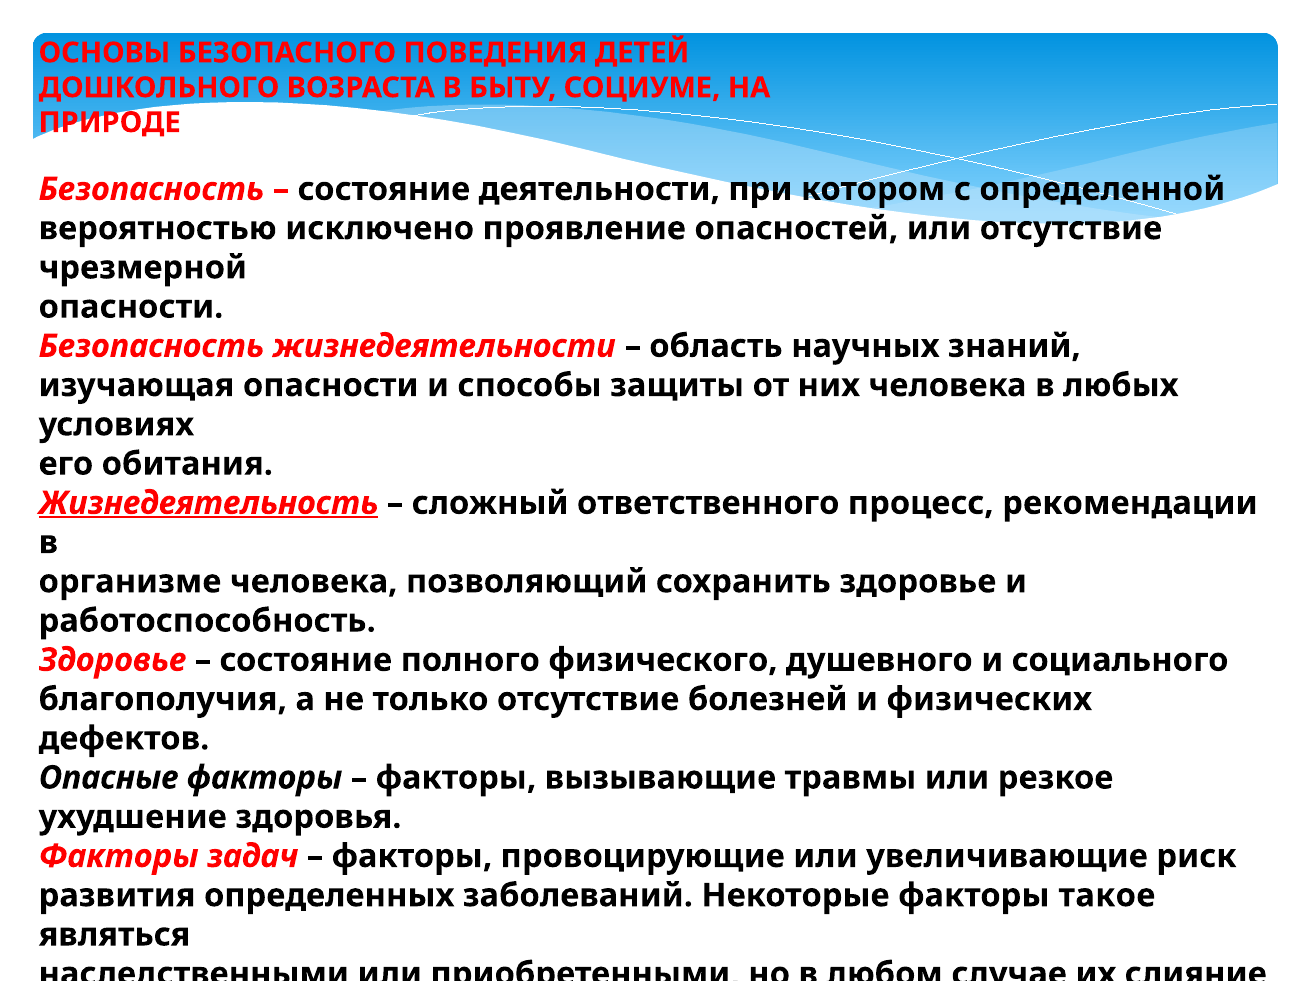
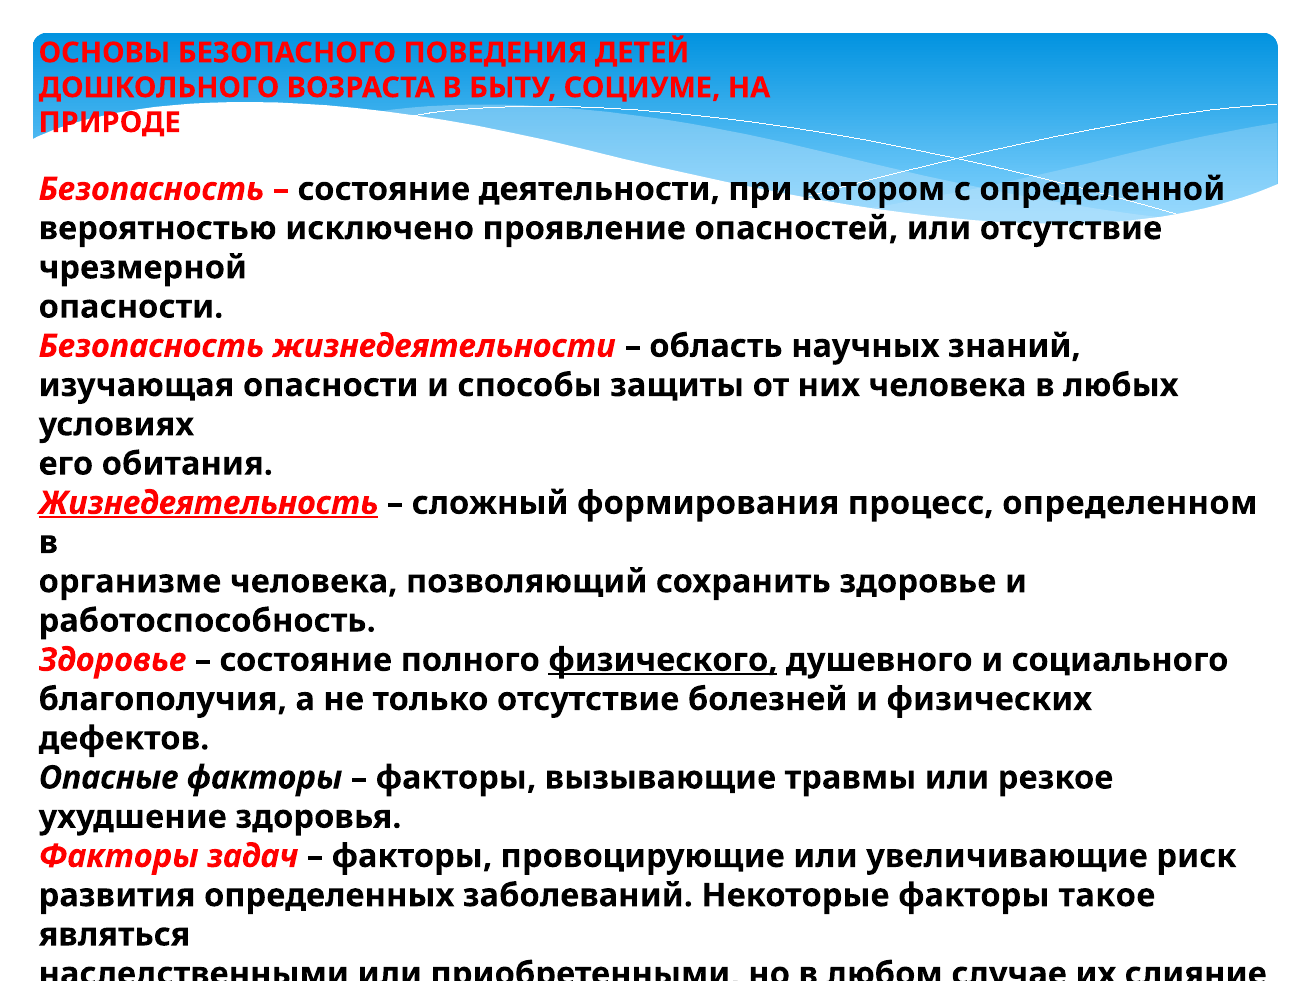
ответственного: ответственного -> формирования (708, 503)
процесс рекомендации: рекомендации -> определенном (1130, 503)
физического underline: none -> present (663, 661)
